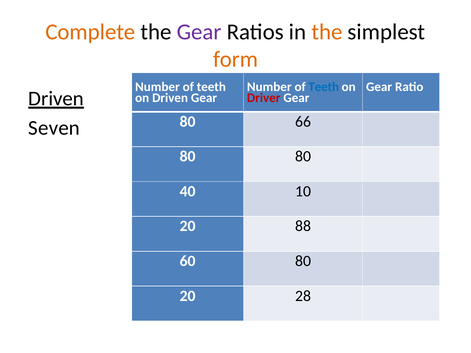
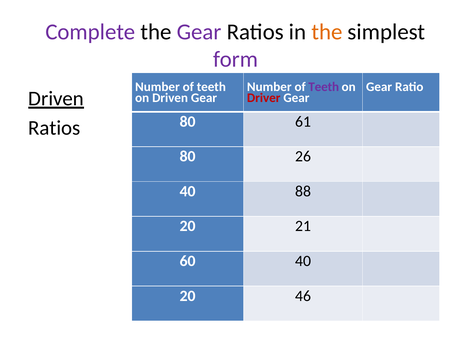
Complete colour: orange -> purple (90, 32)
form colour: orange -> purple (235, 59)
Teeth colour: blue -> purple (324, 87)
66: 66 -> 61 (303, 122)
Seven: Seven -> Ratios (54, 128)
80 80: 80 -> 26 (303, 157)
10: 10 -> 88 (303, 191)
88: 88 -> 21 (303, 226)
60 80: 80 -> 40 (303, 261)
28: 28 -> 46 (303, 296)
